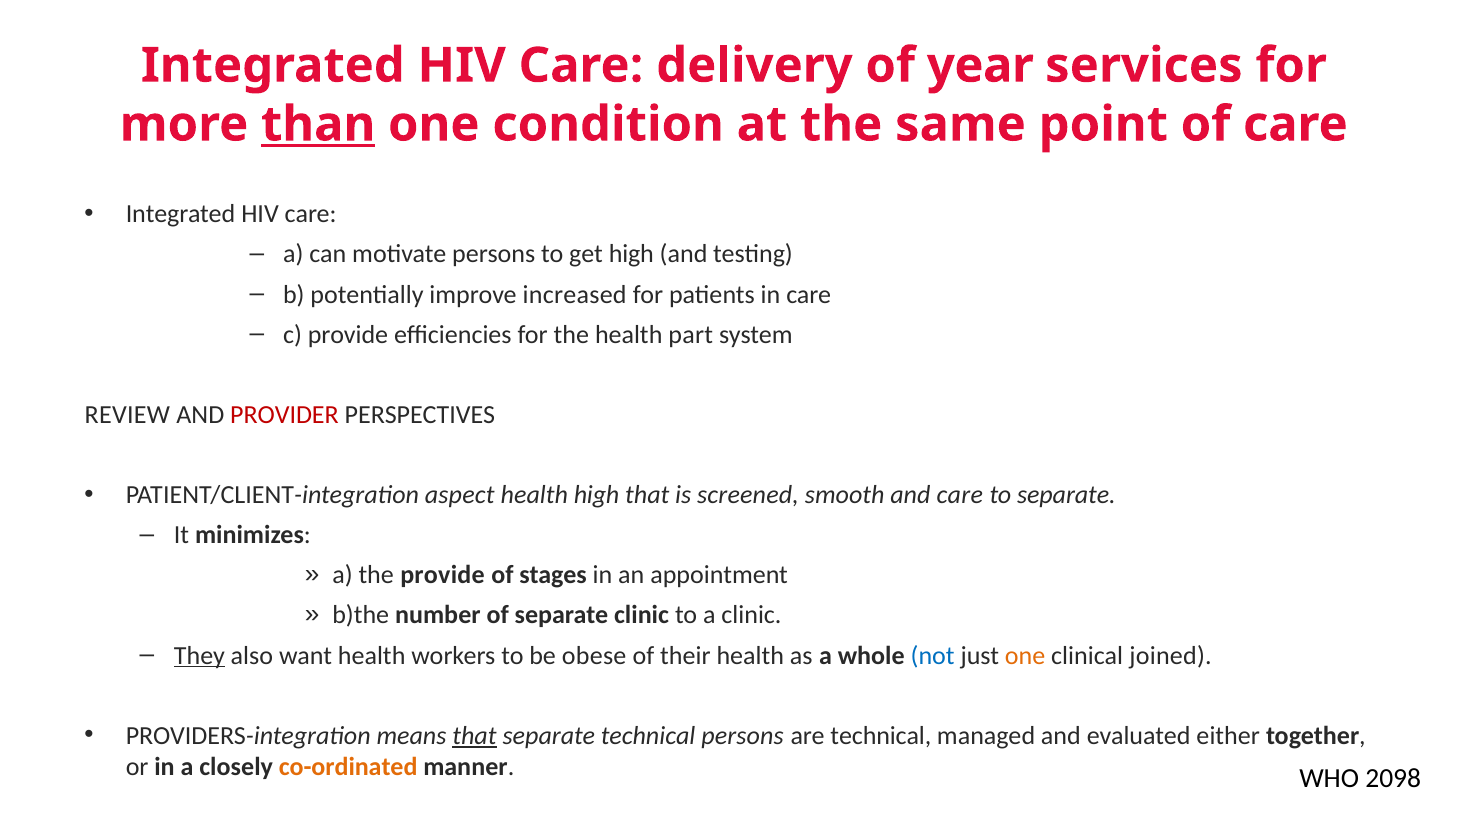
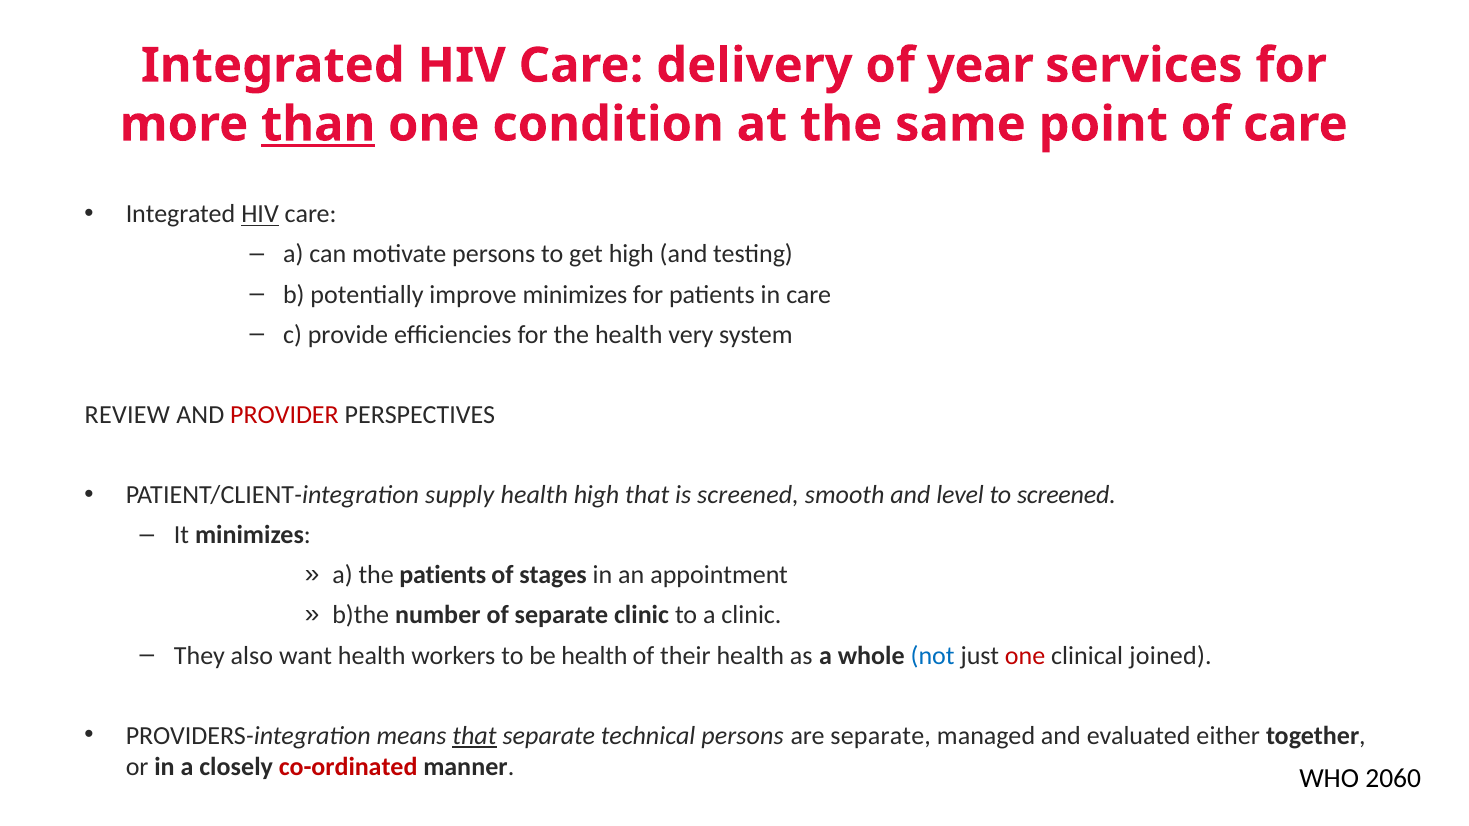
HIV underline: none -> present (260, 214)
improve increased: increased -> minimizes (575, 295)
part: part -> very (691, 335)
aspect: aspect -> supply (460, 495)
and care: care -> level (960, 495)
to separate: separate -> screened (1066, 495)
the provide: provide -> patients (443, 575)
They underline: present -> none (199, 656)
be obese: obese -> health (594, 656)
one colour: orange -> red (1025, 656)
are technical: technical -> separate (881, 736)
co-ordinated colour: orange -> red (348, 767)
2098: 2098 -> 2060 (1393, 778)
